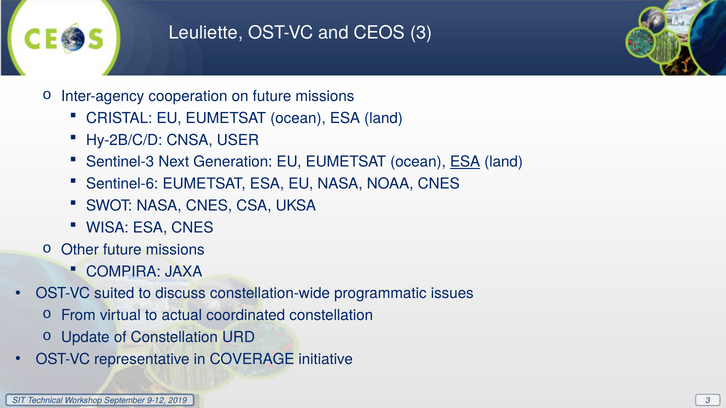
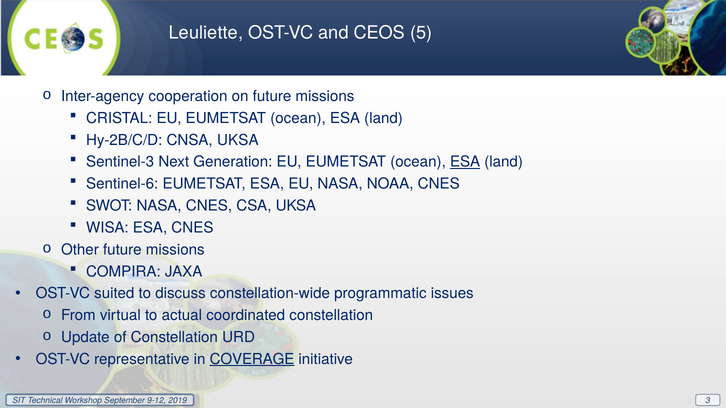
CEOS 3: 3 -> 5 (421, 33)
CNSA USER: USER -> UKSA (238, 140)
COVERAGE underline: none -> present (252, 360)
